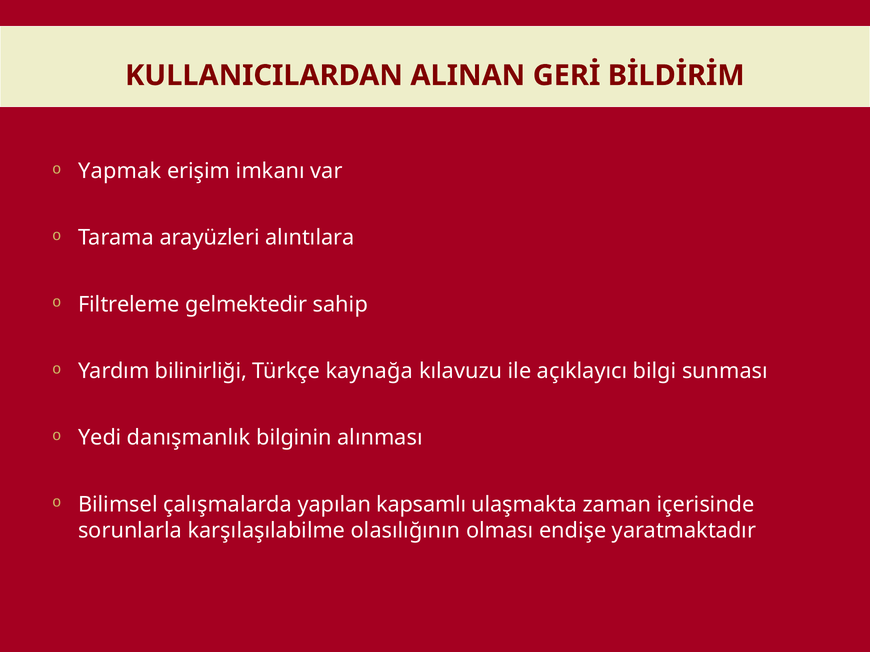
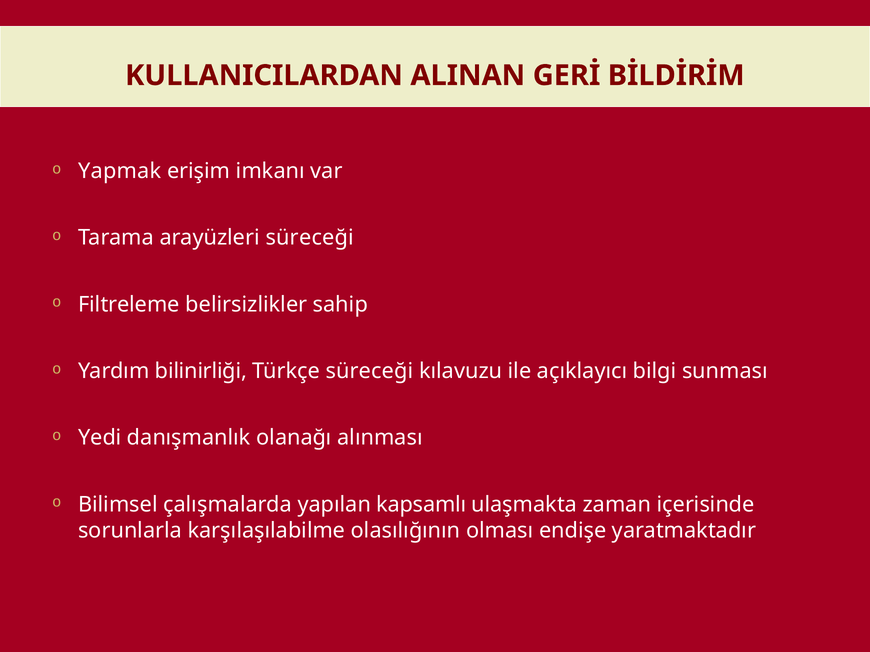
arayüzleri alıntılara: alıntılara -> süreceği (310, 238)
gelmektedir: gelmektedir -> belirsizlikler (246, 305)
Türkçe kaynağa: kaynağa -> süreceği (369, 371)
bilginin: bilginin -> olanağı (294, 438)
